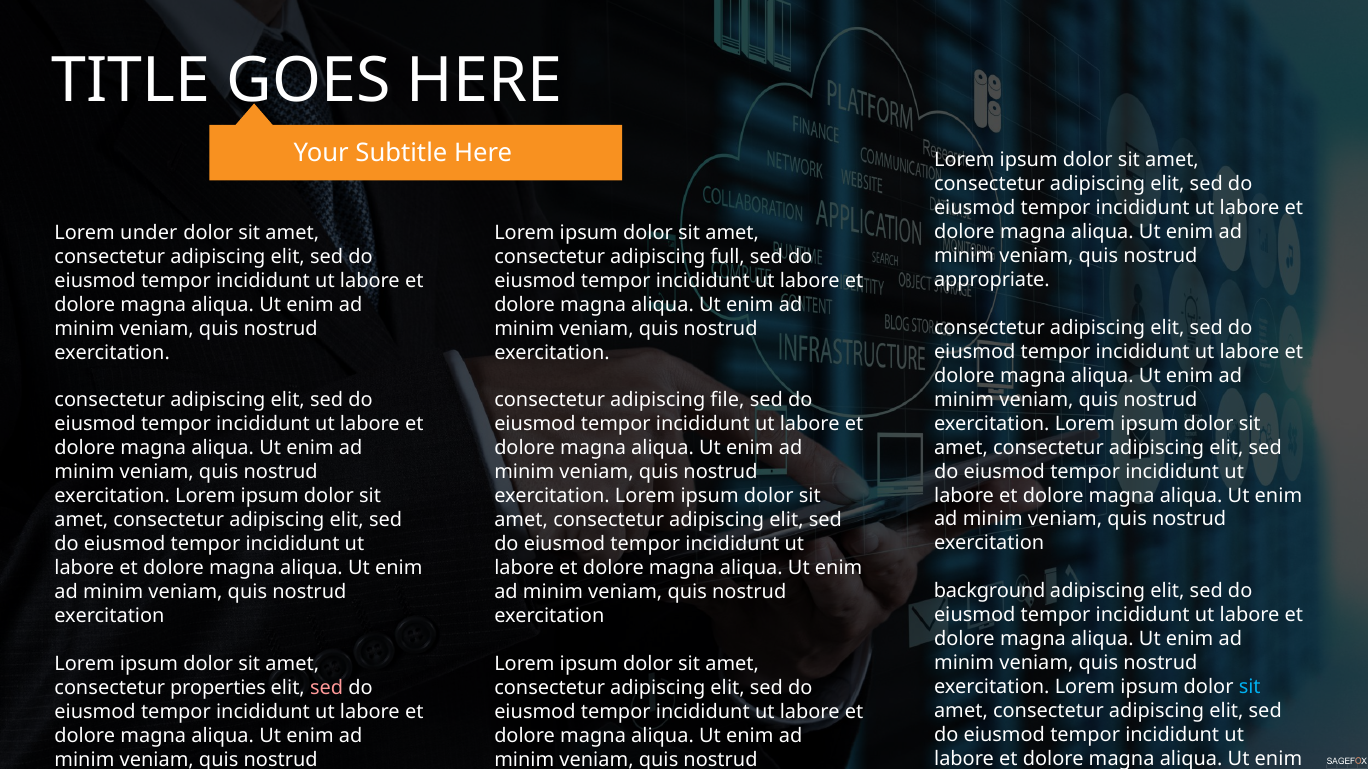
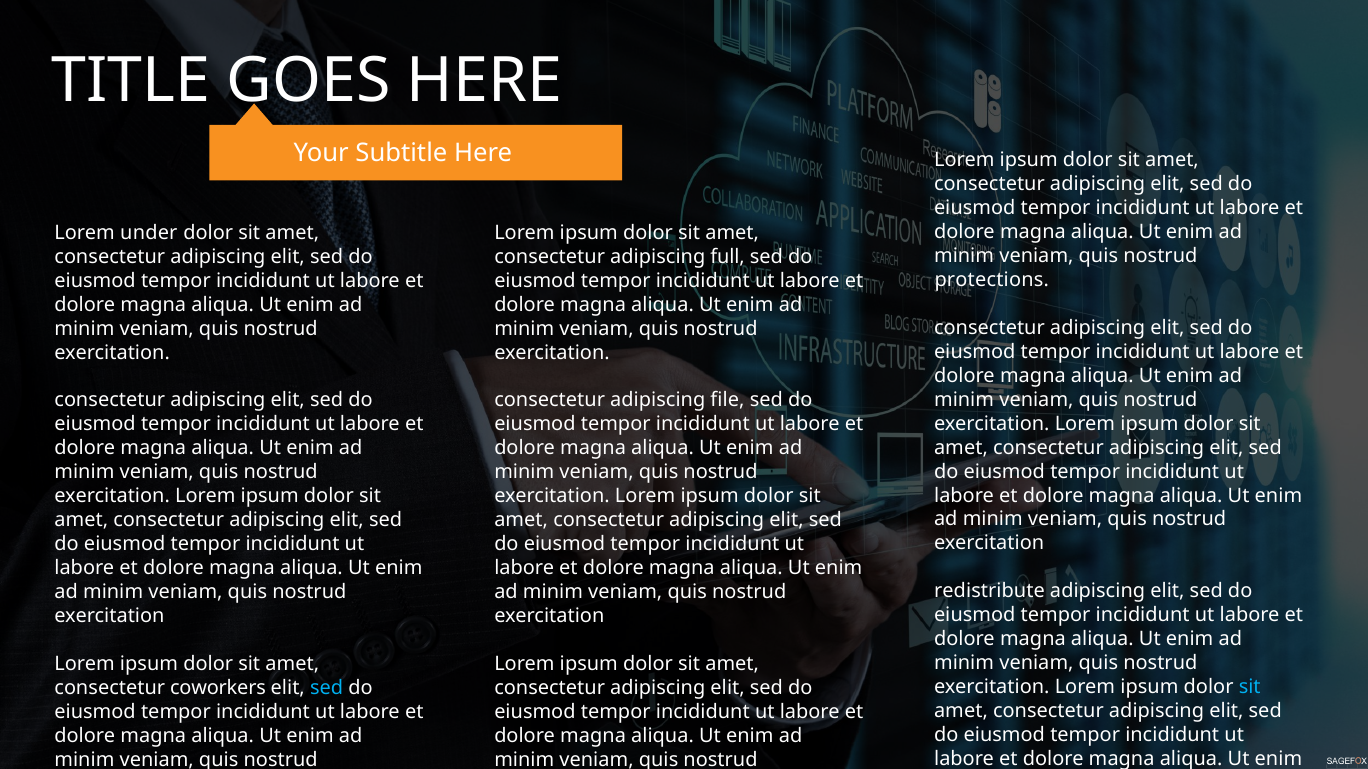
appropriate: appropriate -> protections (992, 280)
background: background -> redistribute (989, 592)
properties: properties -> coworkers (218, 688)
sed colour: pink -> light blue (327, 688)
